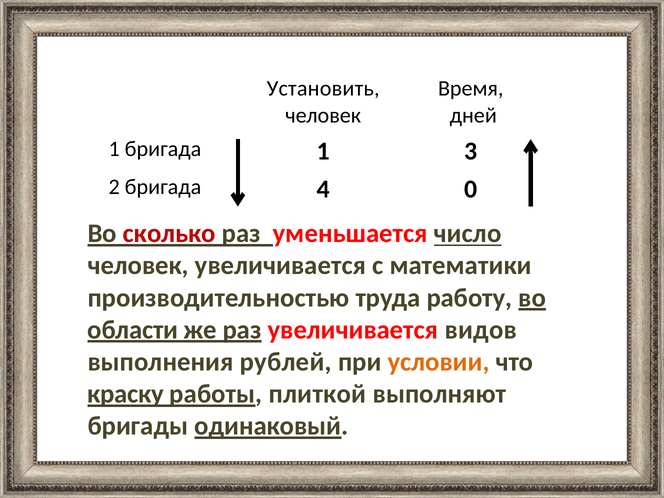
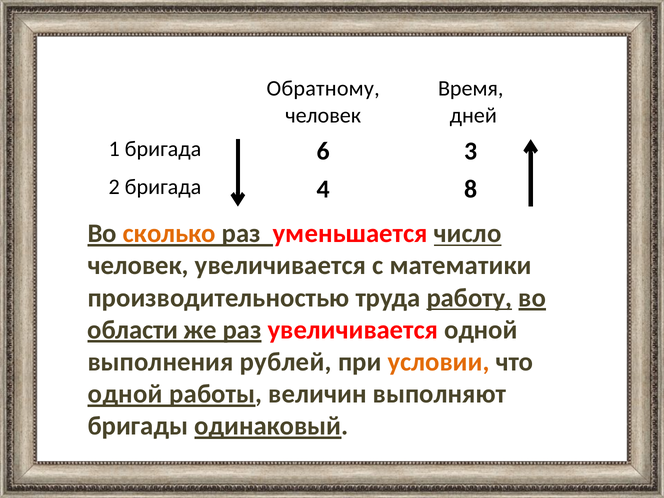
Установить: Установить -> Обратному (323, 88)
бригада 1: 1 -> 6 (323, 151)
0: 0 -> 8 (471, 189)
сколько colour: red -> orange (169, 234)
работу underline: none -> present (469, 298)
увеличивается видов: видов -> одной (481, 330)
краску: краску -> одной (125, 394)
плиткой: плиткой -> величин (317, 394)
